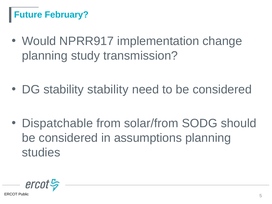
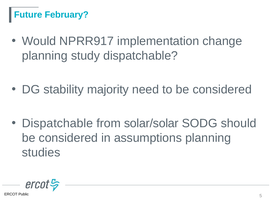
study transmission: transmission -> dispatchable (141, 56)
stability stability: stability -> majority (108, 90)
solar/from: solar/from -> solar/solar (151, 123)
